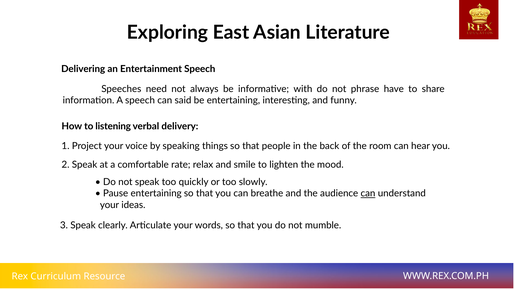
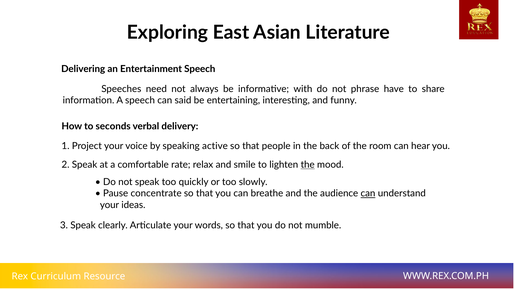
listening: listening -> seconds (113, 127)
things: things -> active (215, 146)
the underline: none -> present (308, 165)
Pause entertaining: entertaining -> concentrate (156, 194)
